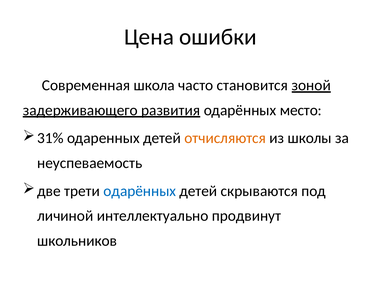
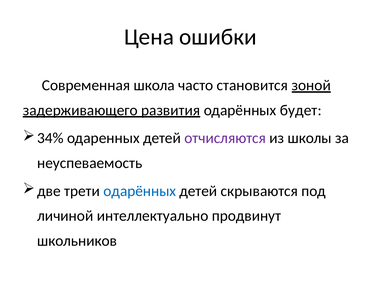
место: место -> будет (301, 110)
31%: 31% -> 34% (50, 138)
отчисляются colour: orange -> purple (225, 138)
